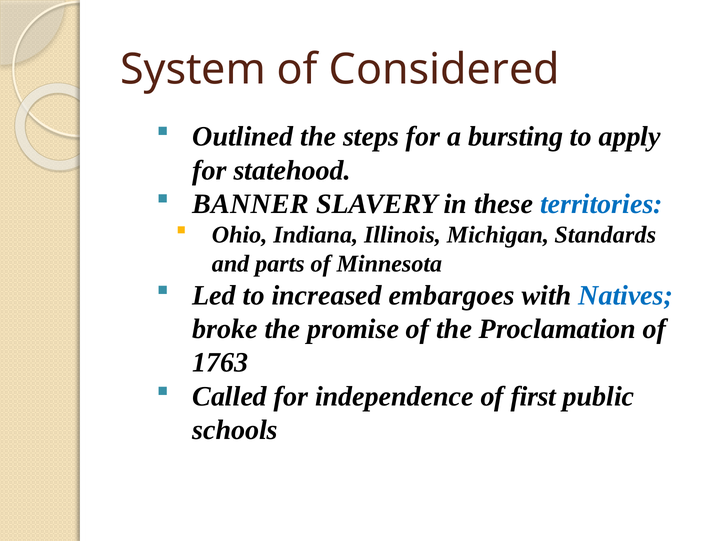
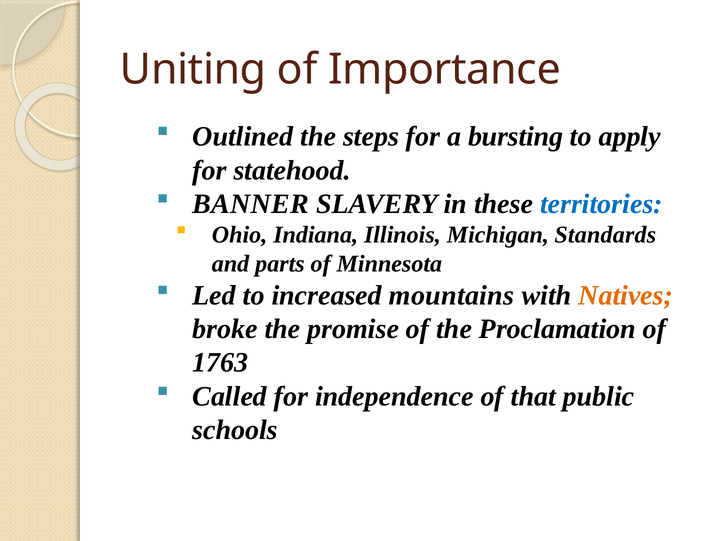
System: System -> Uniting (193, 70)
Considered: Considered -> Importance (445, 70)
embargoes: embargoes -> mountains (452, 295)
Natives colour: blue -> orange (626, 295)
first: first -> that (533, 396)
